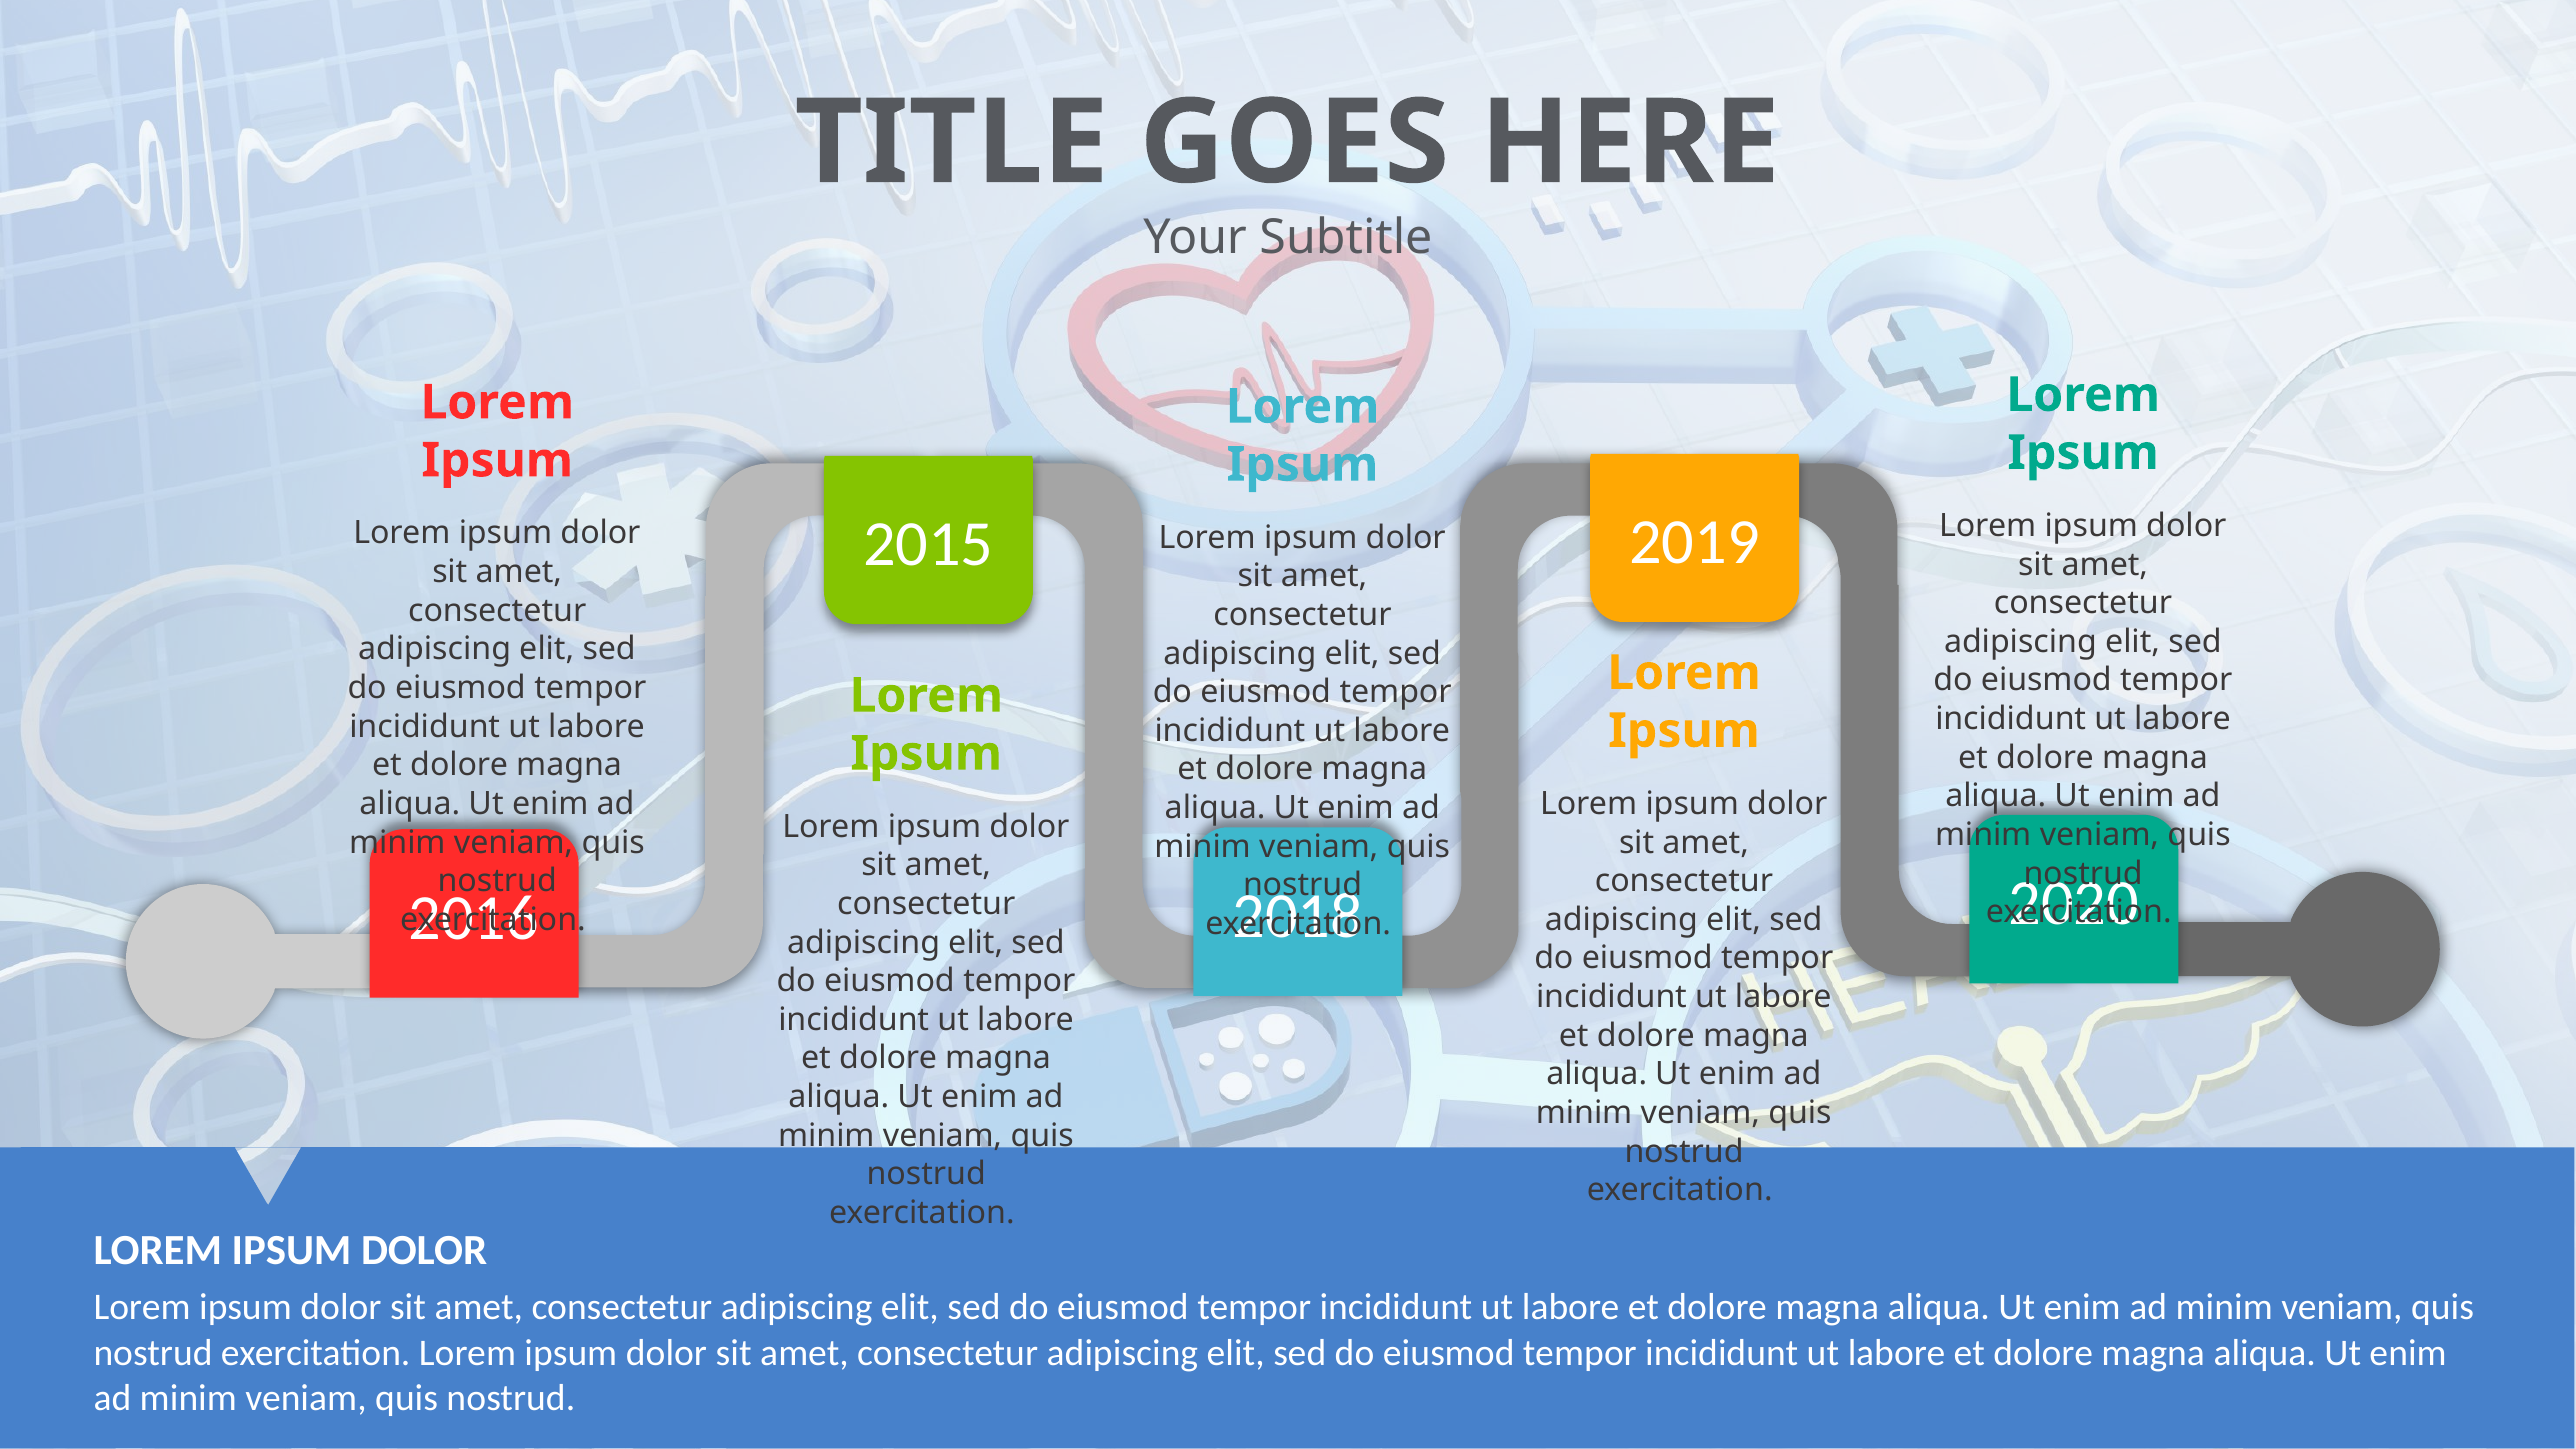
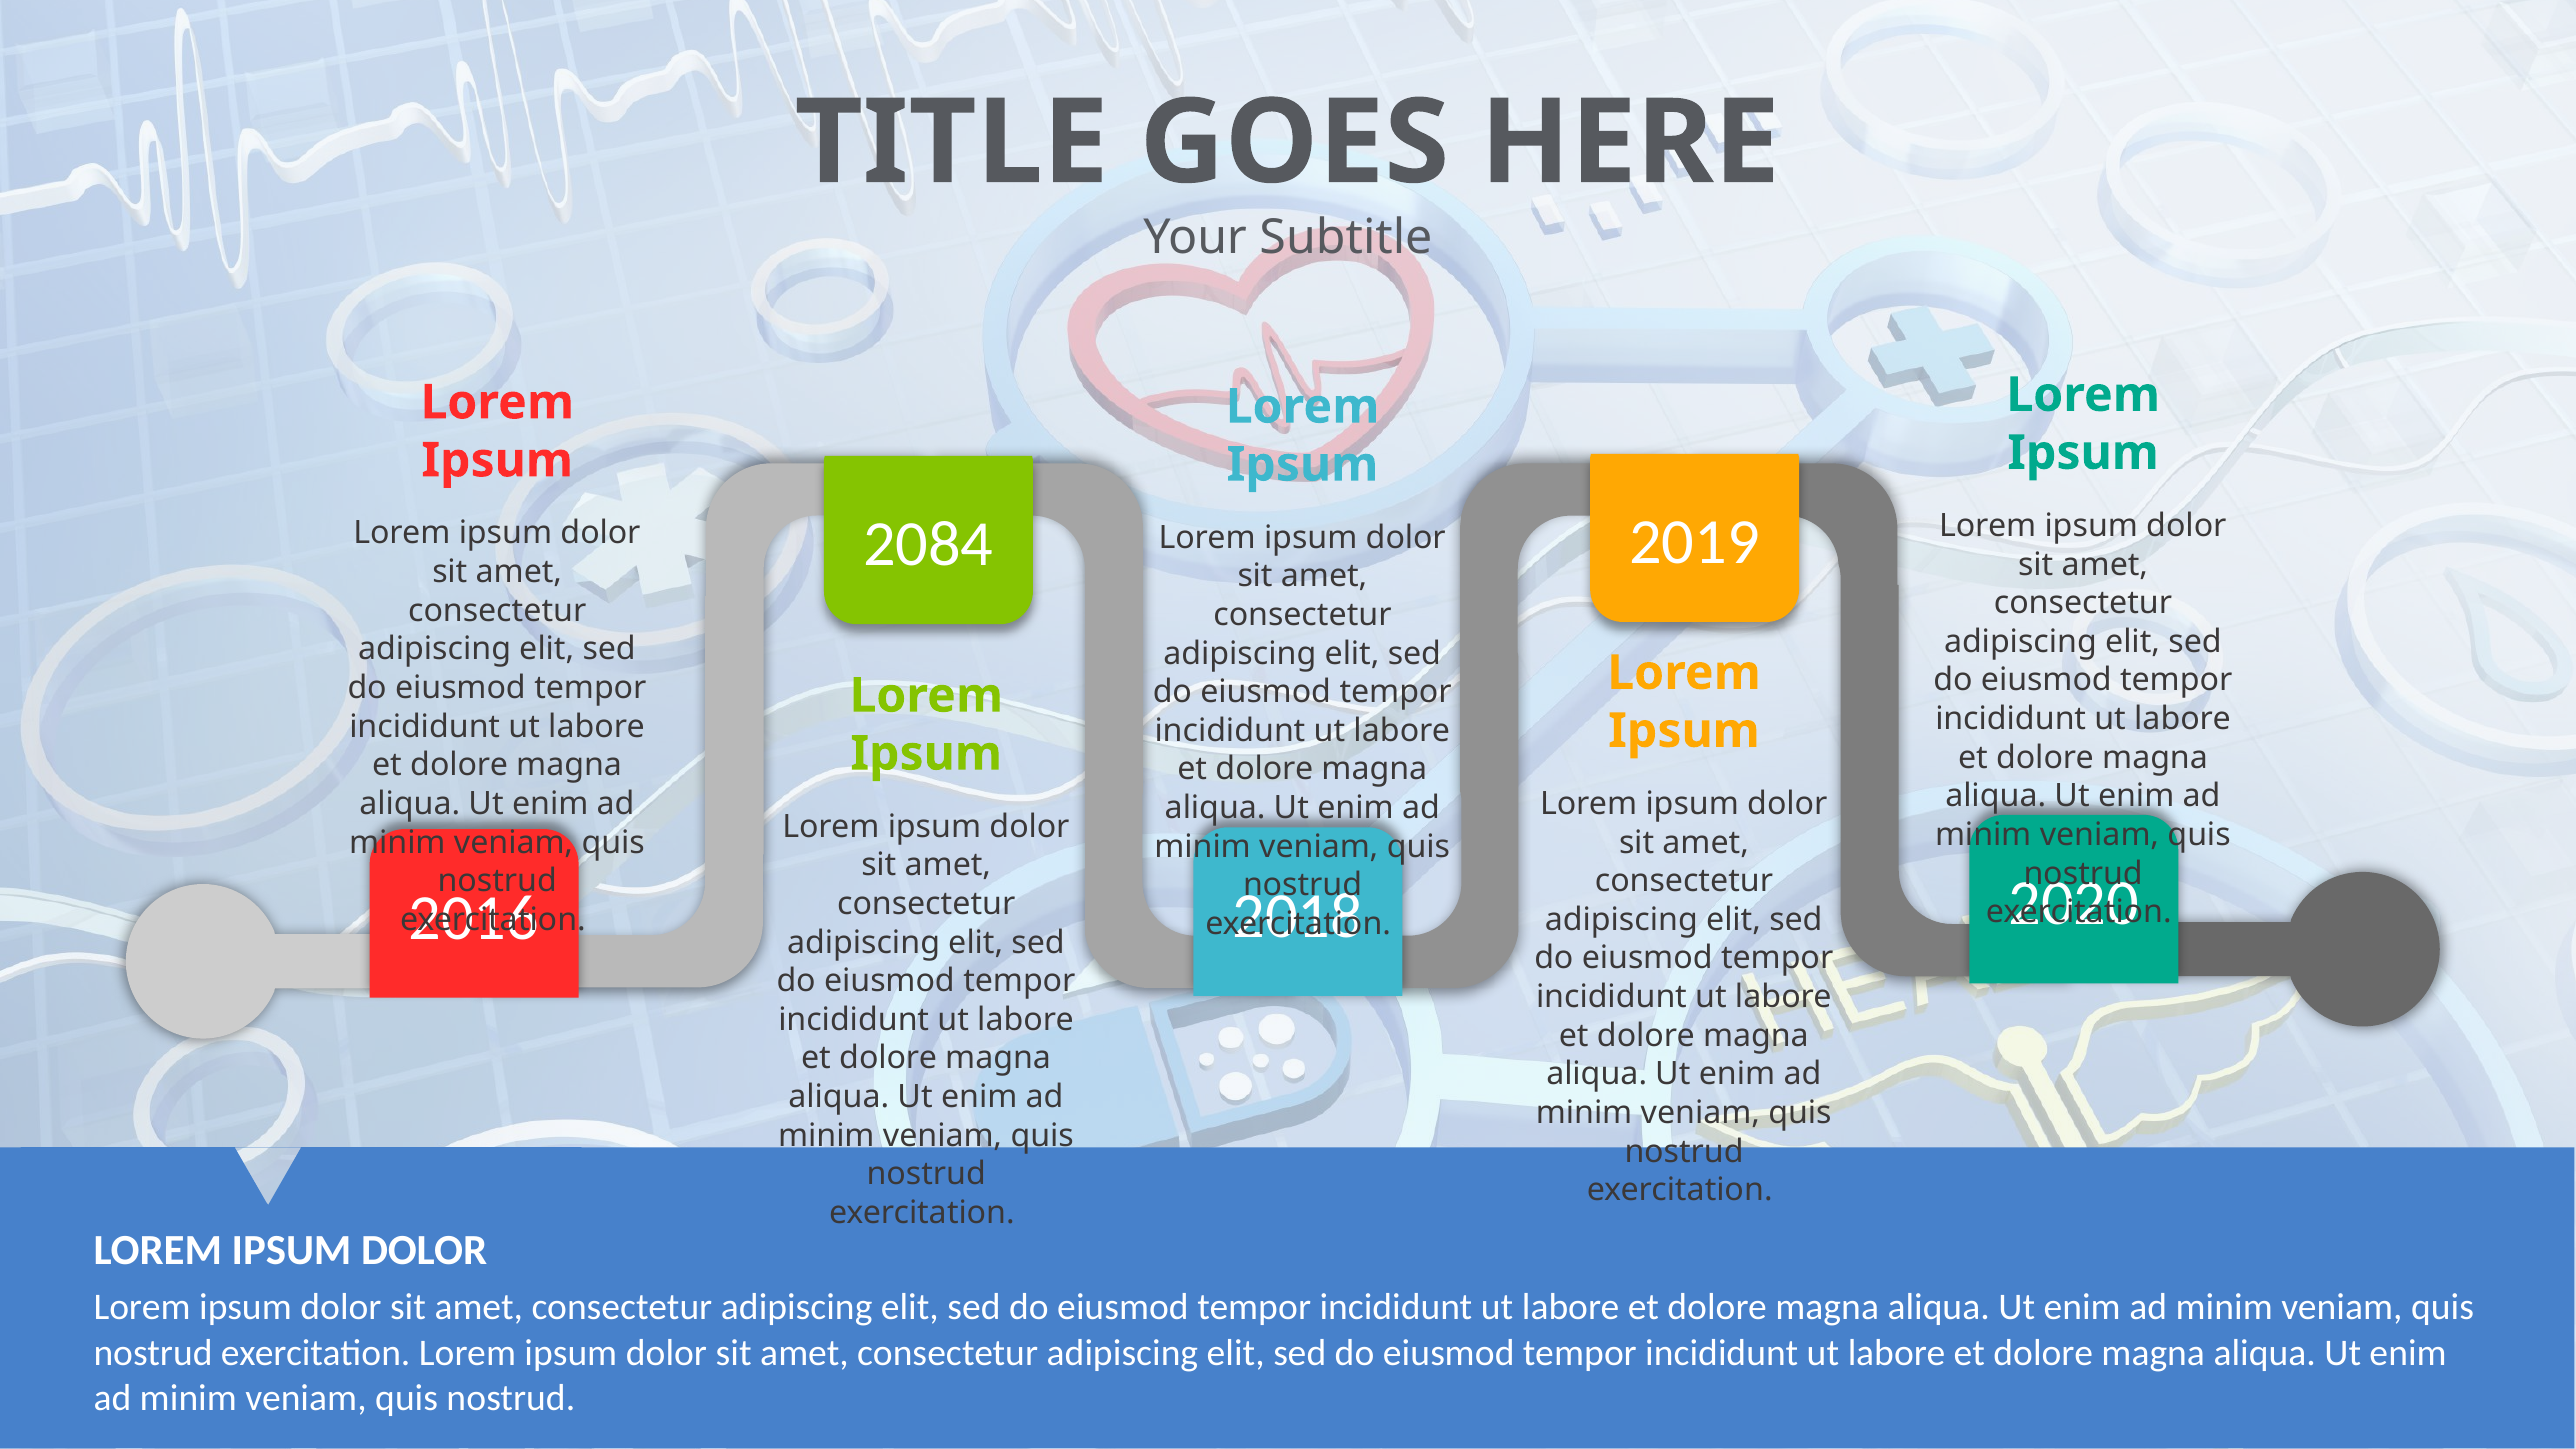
2015: 2015 -> 2084 (928, 545)
